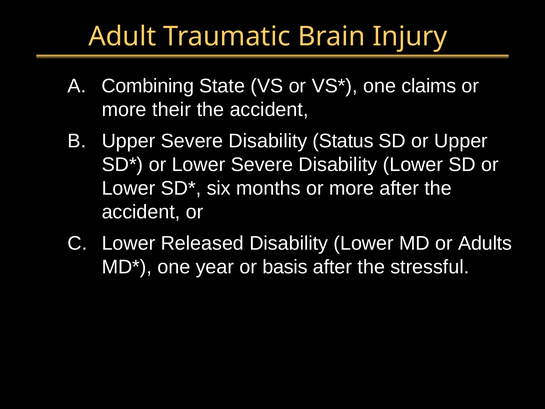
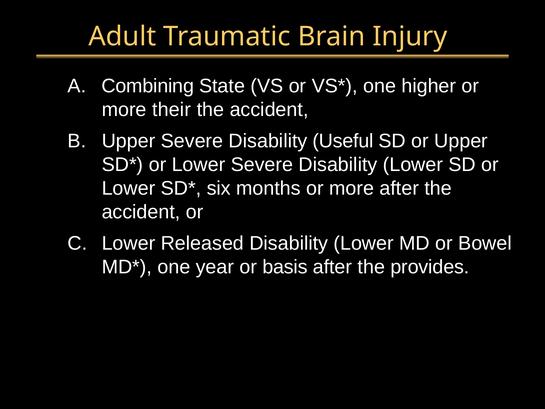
claims: claims -> higher (429, 86)
Status: Status -> Useful (343, 141)
Adults: Adults -> Bowel (485, 243)
stressful: stressful -> provides (430, 267)
